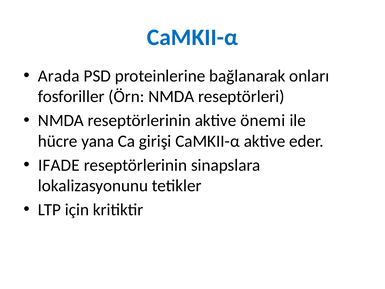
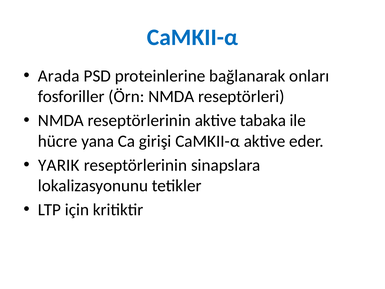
önemi: önemi -> tabaka (263, 120)
IFADE: IFADE -> YARIK (59, 165)
